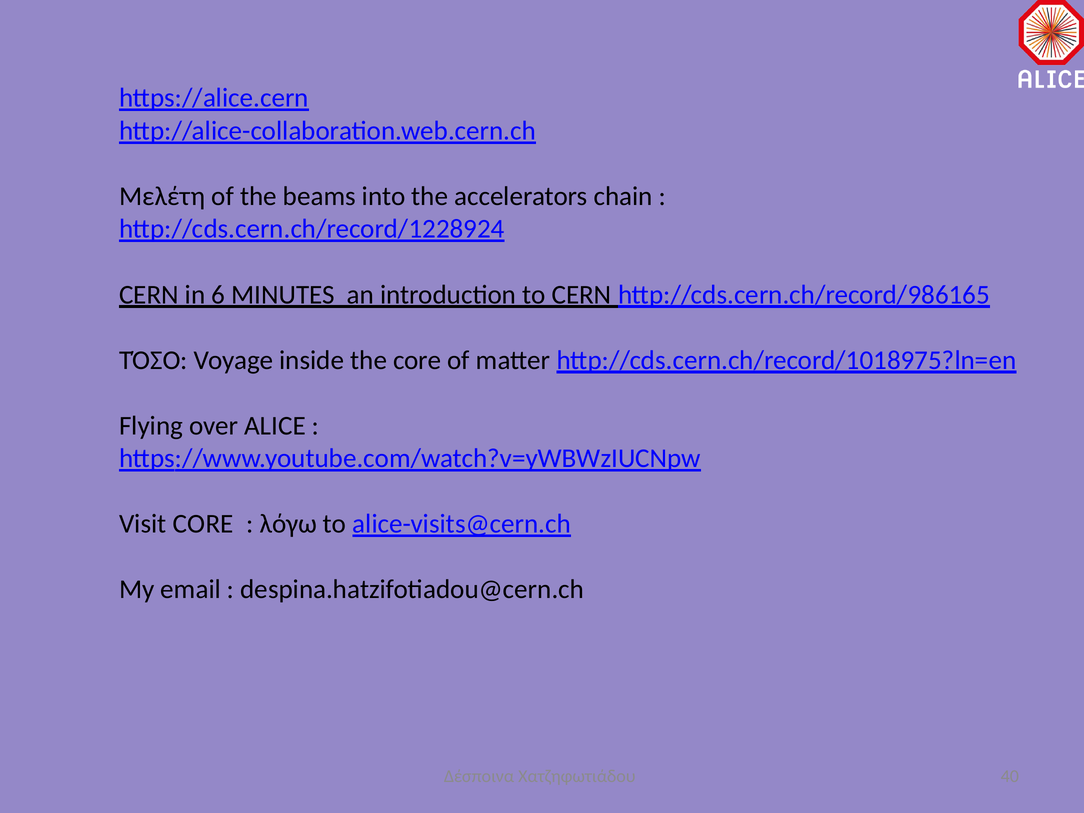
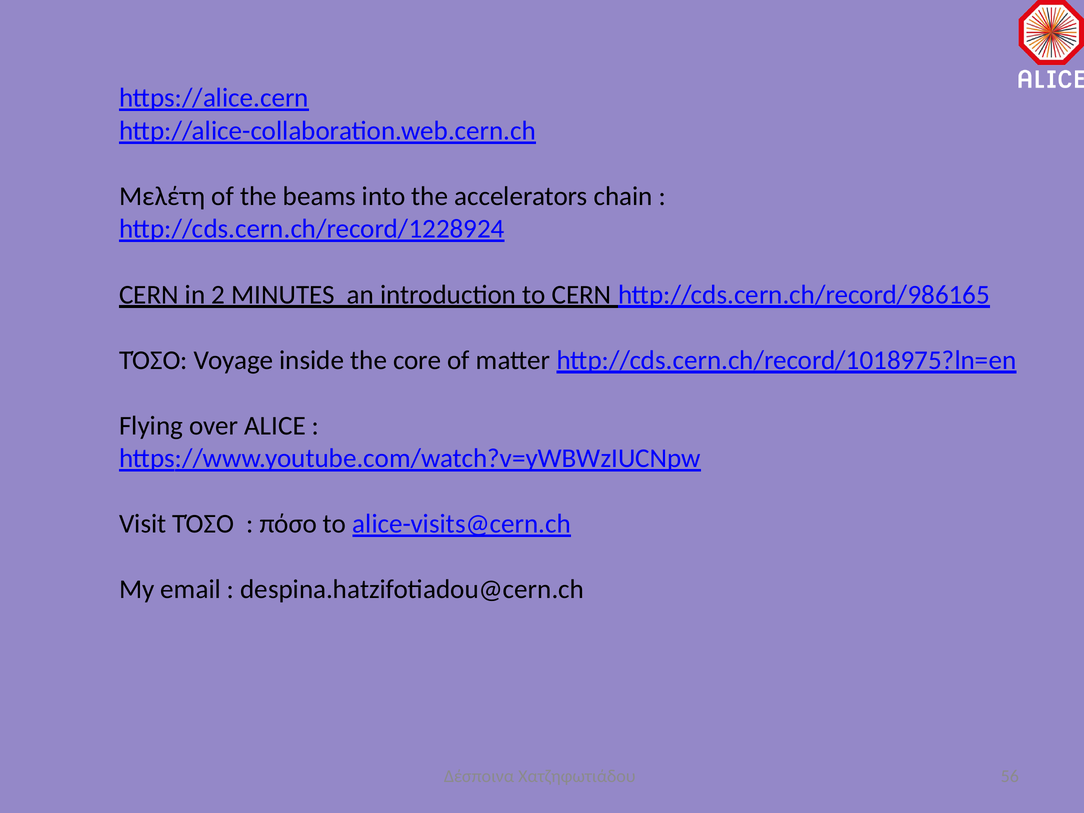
6: 6 -> 2 (218, 295)
Visit CORE: CORE -> ΤΌΣΟ (203, 524)
λόγω: λόγω -> πόσο (288, 524)
40: 40 -> 56 (1010, 776)
